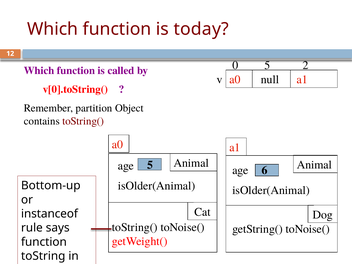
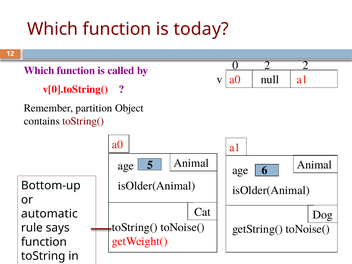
0 5: 5 -> 2 (267, 65)
instanceof: instanceof -> automatic (49, 214)
